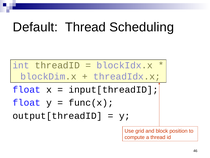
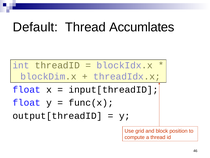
Scheduling: Scheduling -> Accumlates (142, 27)
